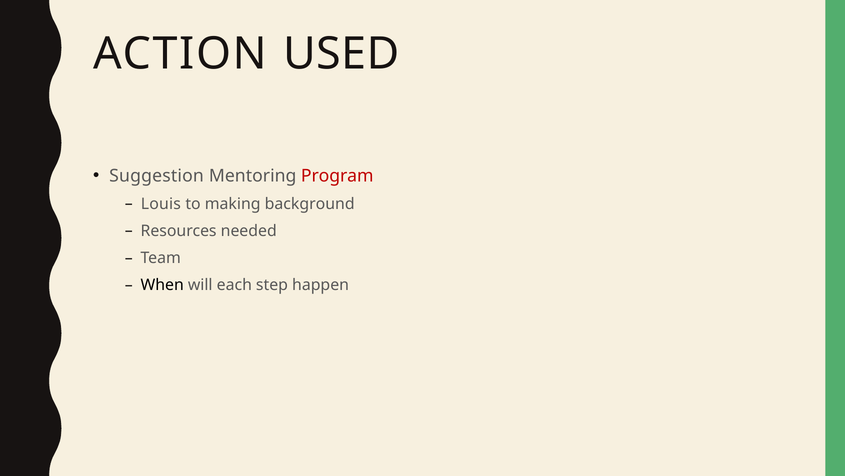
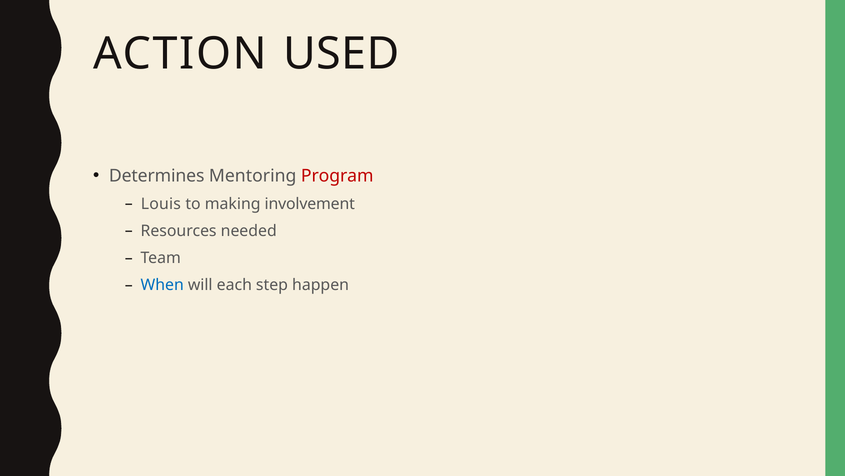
Suggestion: Suggestion -> Determines (157, 176)
background: background -> involvement (310, 204)
When colour: black -> blue (162, 285)
